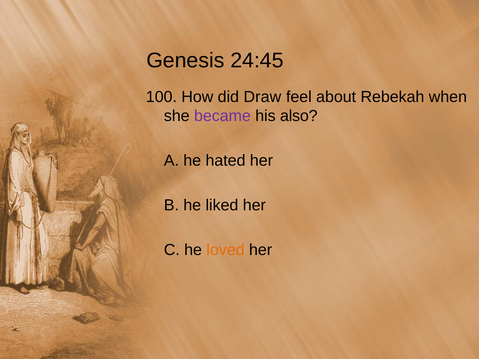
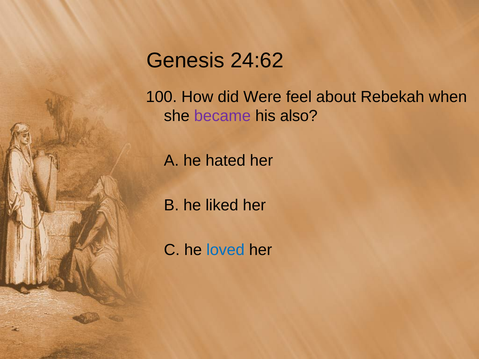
24:45: 24:45 -> 24:62 (257, 61)
Draw: Draw -> Were (262, 97)
loved colour: orange -> blue (225, 250)
